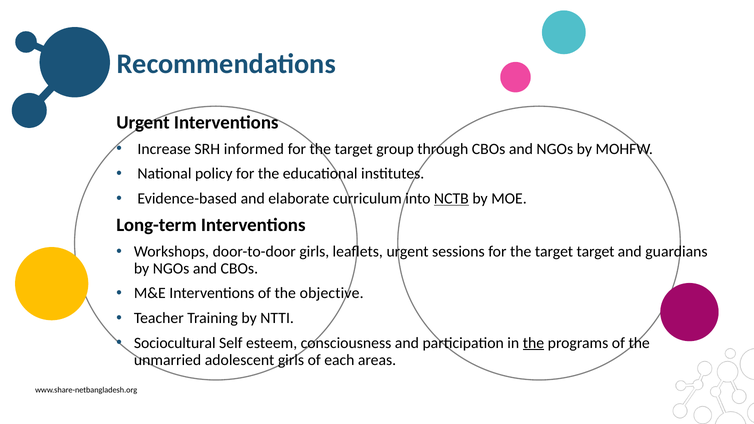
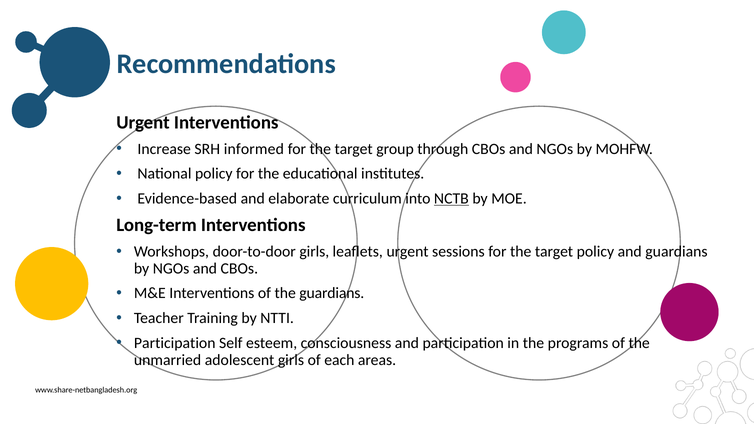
target target: target -> policy (595, 252)
the objective: objective -> guardians (332, 293)
Sociocultural: Sociocultural -> Participation (175, 343)
the underline: present -> none (533, 343)
